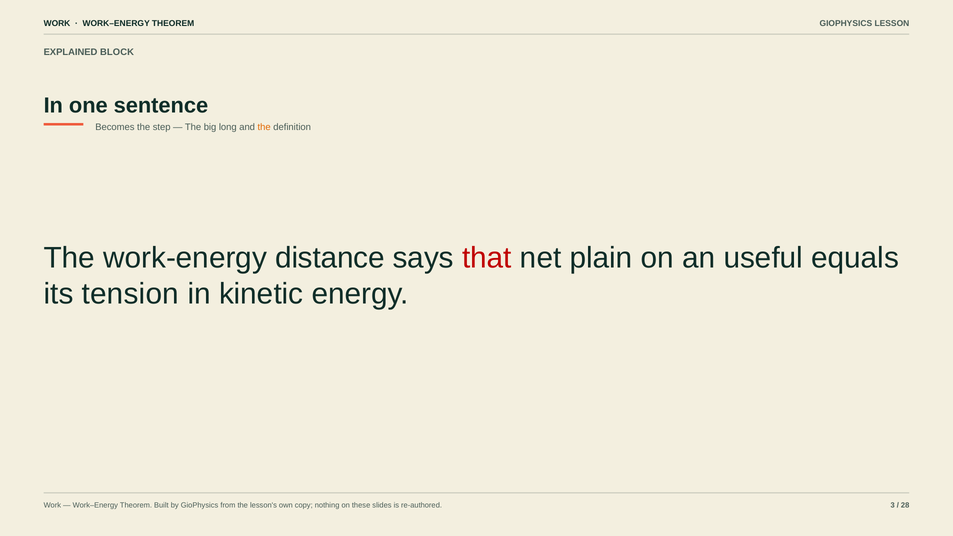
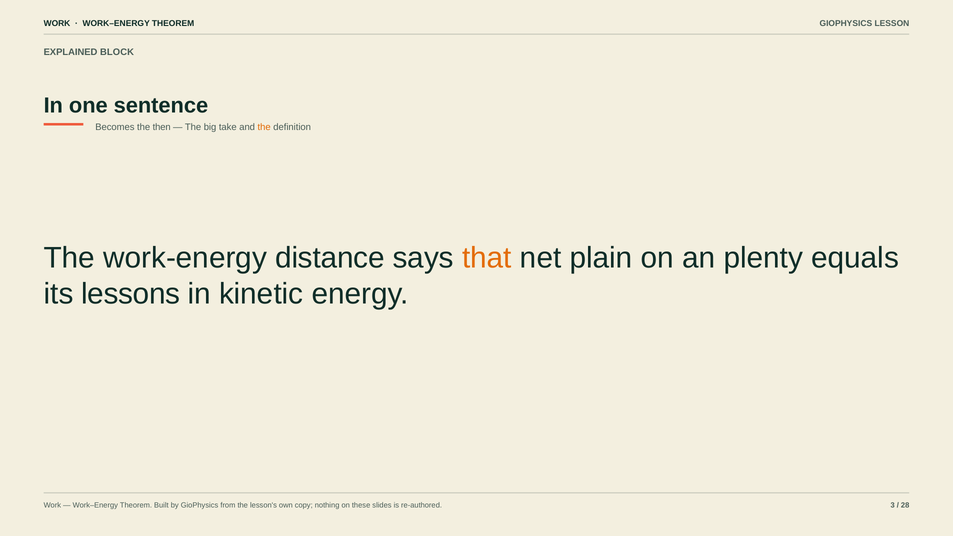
step: step -> then (162, 127)
long: long -> take (228, 127)
that colour: red -> orange (487, 258)
useful: useful -> plenty (763, 258)
tension: tension -> lessons (131, 294)
